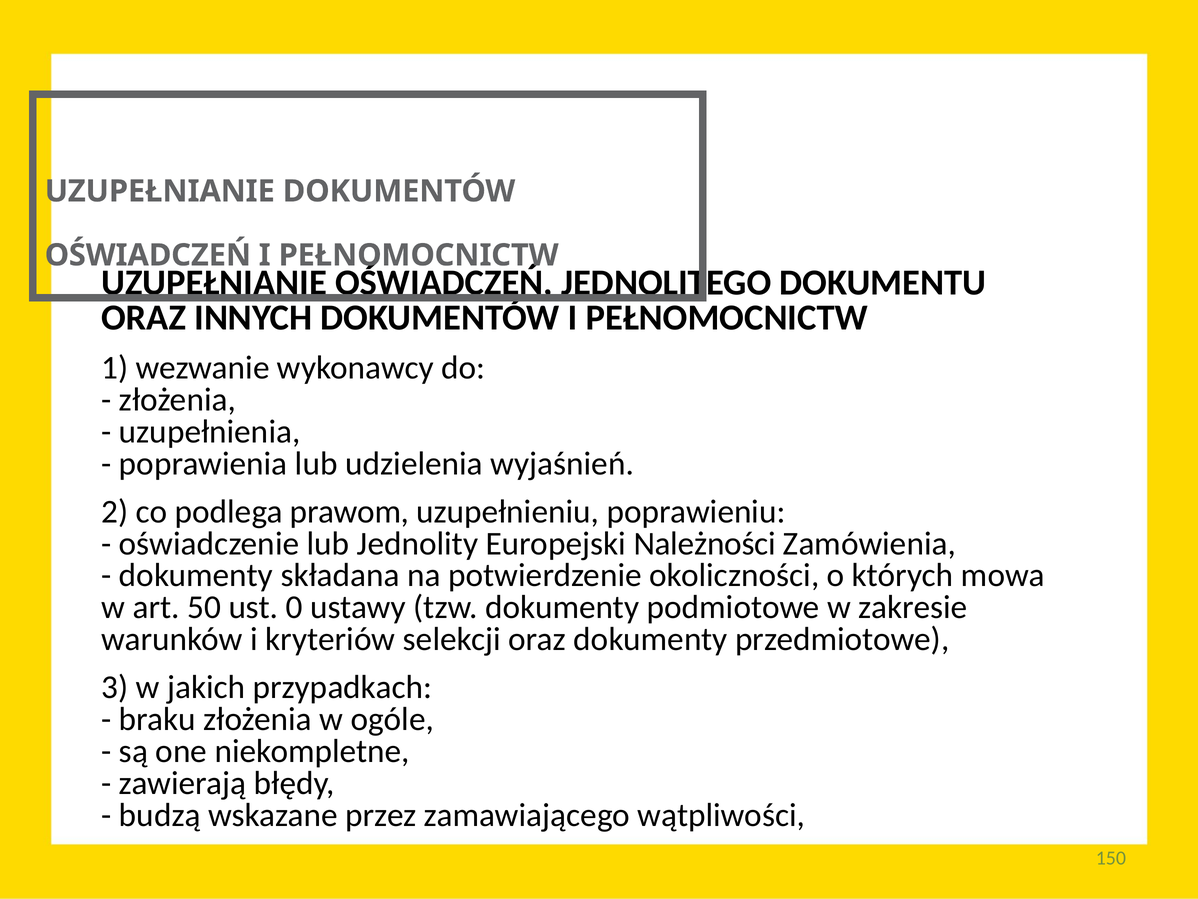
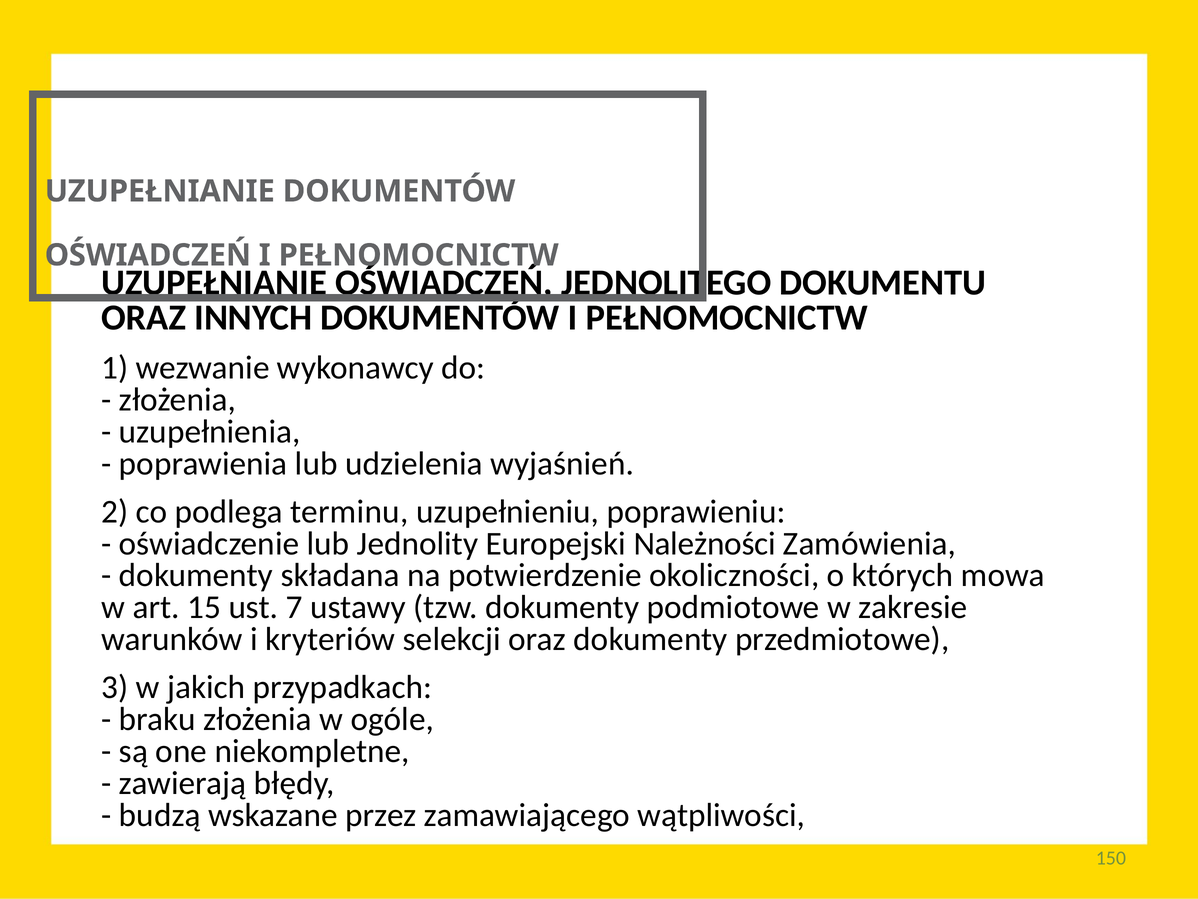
prawom: prawom -> terminu (349, 511)
50: 50 -> 15 (204, 607)
0: 0 -> 7 (294, 607)
